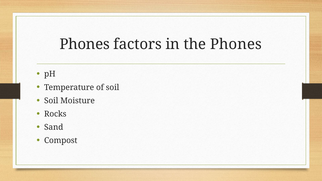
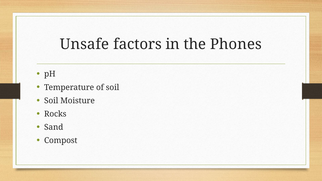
Phones: Phones -> Unsafe (85, 44)
